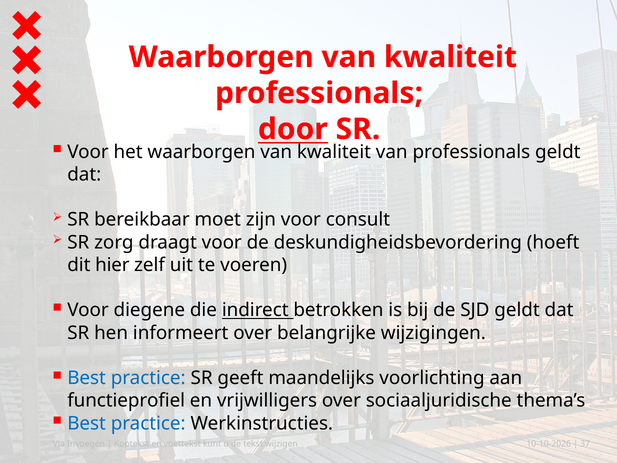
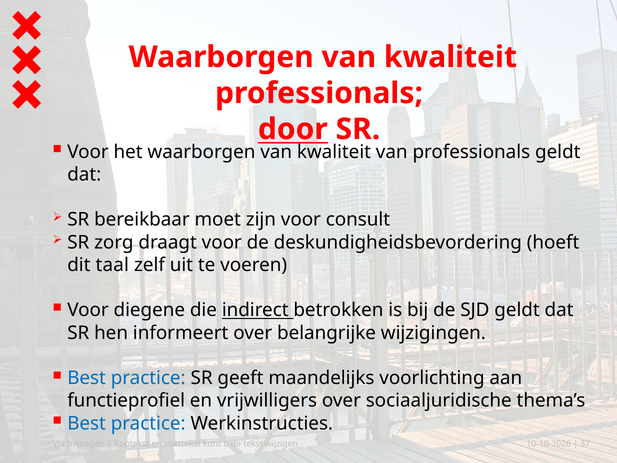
hier: hier -> taal (112, 265)
